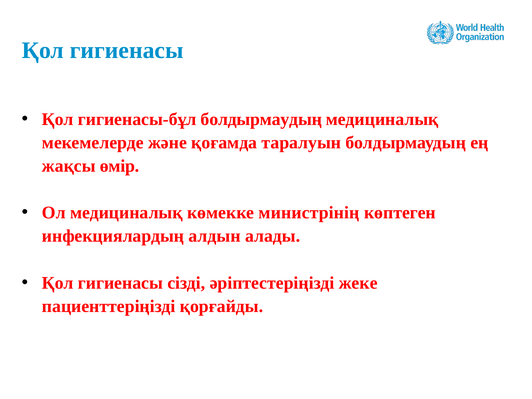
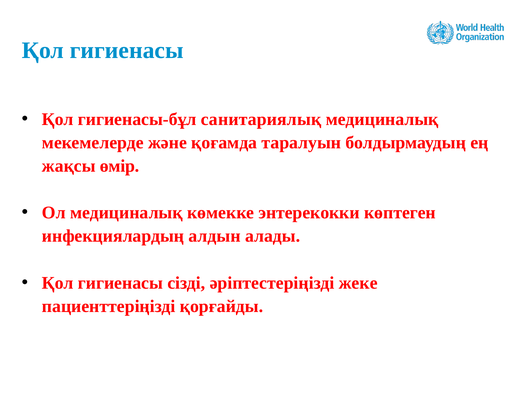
гигиенасы-бұл болдырмаудың: болдырмаудың -> санитариялық (261, 119)
министрінің: министрінің -> энтерекокки (309, 213)
